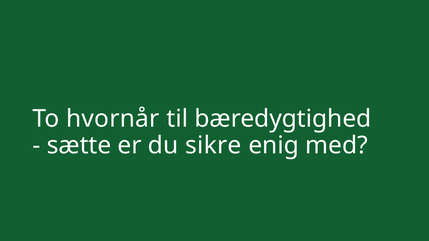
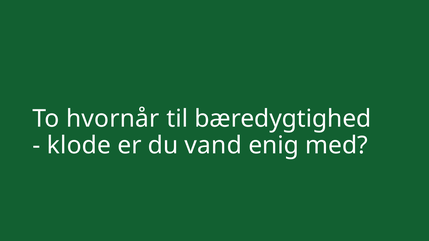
sætte: sætte -> klode (79, 145)
sikre: sikre -> vand (213, 145)
